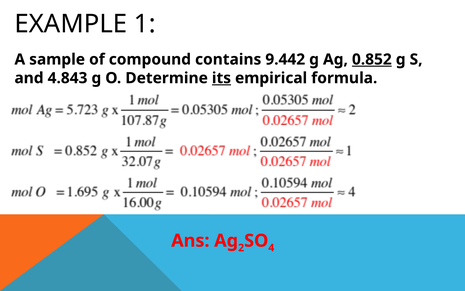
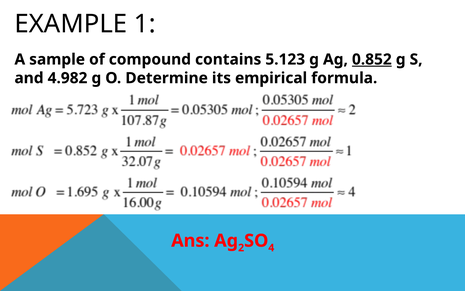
9.442: 9.442 -> 5.123 (285, 59)
4.843: 4.843 -> 4.982 (68, 78)
its underline: present -> none (221, 78)
